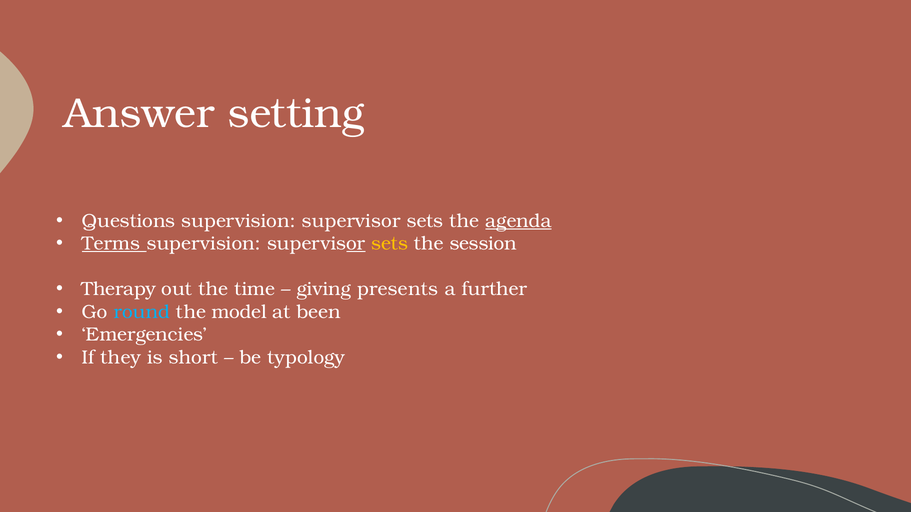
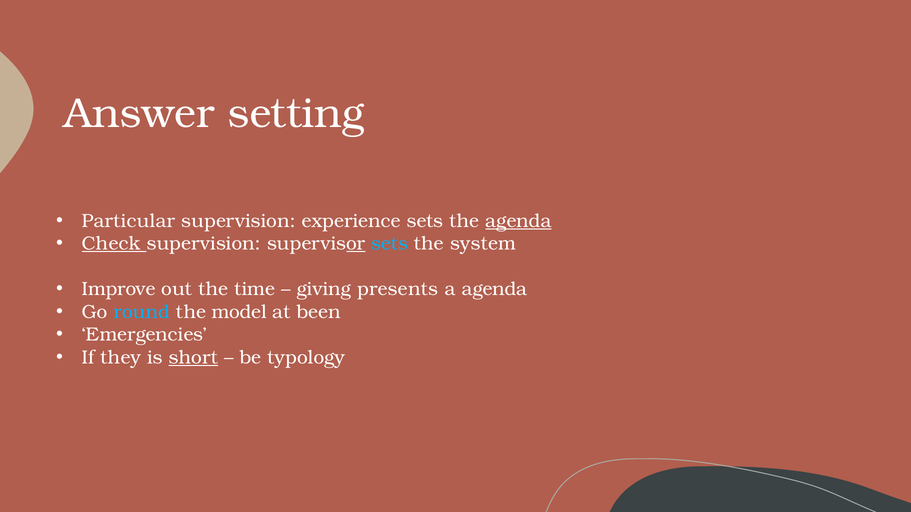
Questions: Questions -> Particular (128, 221)
supervisor: supervisor -> experience (351, 221)
Terms: Terms -> Check (111, 244)
sets colour: yellow -> light blue (390, 244)
session: session -> system (483, 244)
Therapy: Therapy -> Improve (119, 289)
a further: further -> agenda (494, 289)
short underline: none -> present (193, 358)
